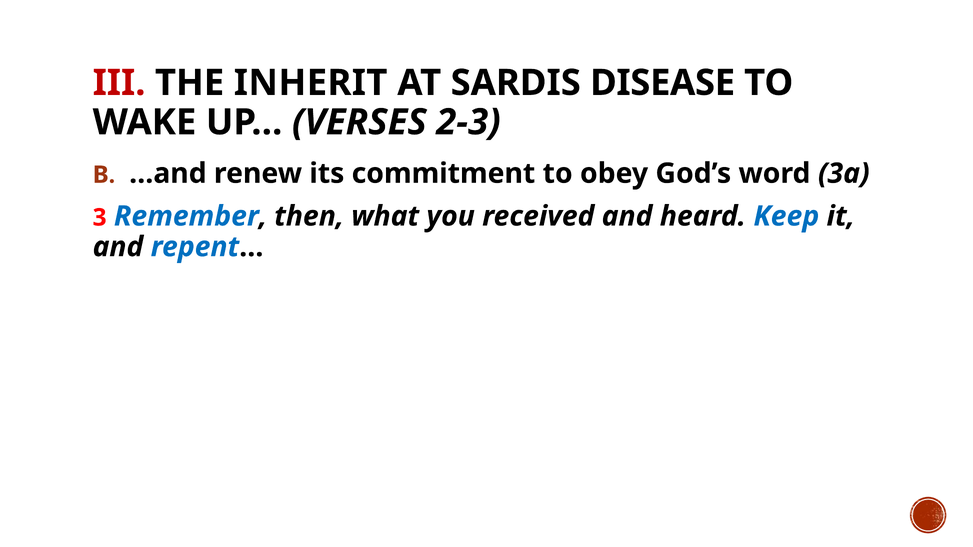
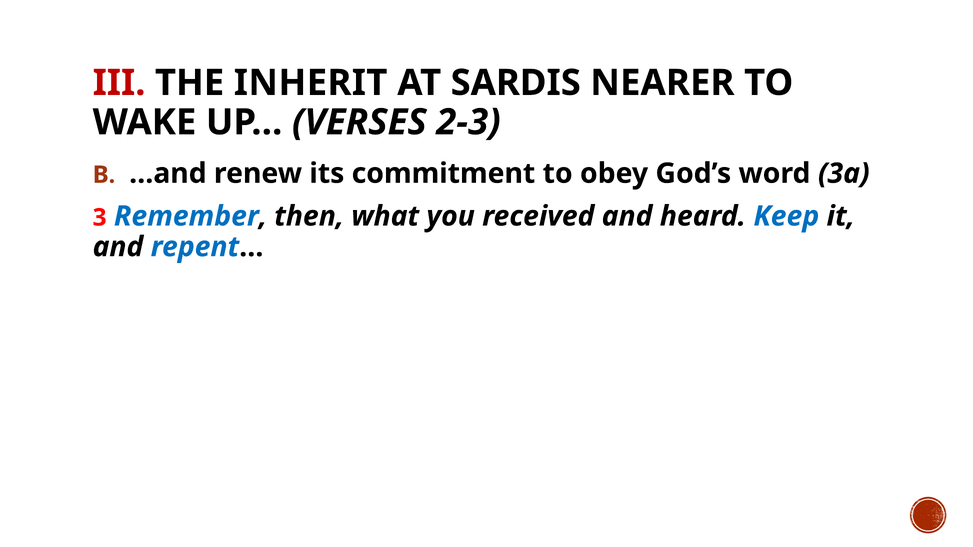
DISEASE: DISEASE -> NEARER (662, 83)
